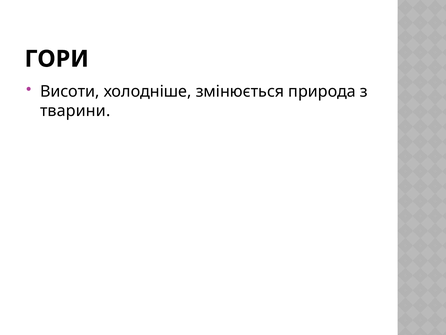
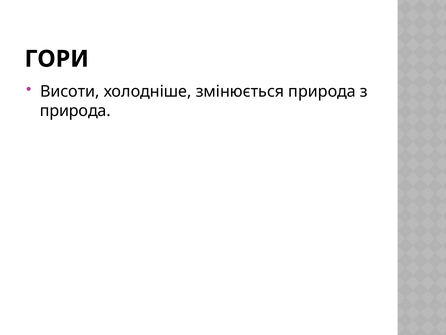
тварини: тварини -> природа (75, 111)
